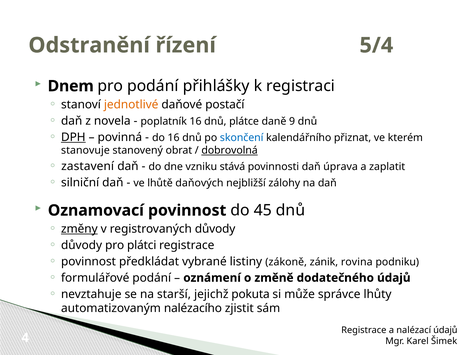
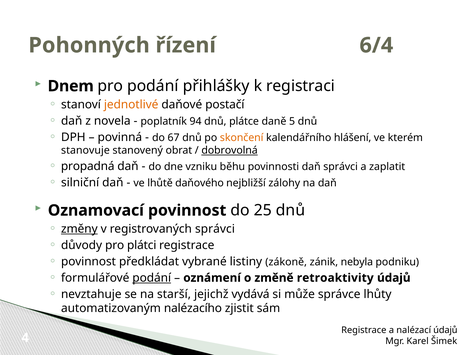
Odstranění: Odstranění -> Pohonných (89, 45)
5/4: 5/4 -> 6/4 (376, 45)
poplatník 16: 16 -> 94 (196, 121)
9: 9 -> 5 (292, 121)
DPH underline: present -> none (73, 137)
do 16: 16 -> 67 (174, 138)
skončení colour: blue -> orange (242, 138)
přiznat: přiznat -> hlášení (353, 138)
zastavení: zastavení -> propadná (88, 166)
stává: stává -> běhu (232, 166)
daň úprava: úprava -> správci (341, 166)
daňových: daňových -> daňového (200, 183)
45: 45 -> 25 (263, 210)
registrovaných důvody: důvody -> správci (215, 229)
rovina: rovina -> nebyla (357, 262)
podání underline: none -> present (152, 278)
dodatečného: dodatečného -> retroaktivity (335, 278)
pokuta: pokuta -> vydává (251, 294)
